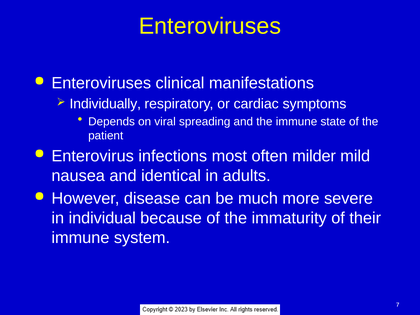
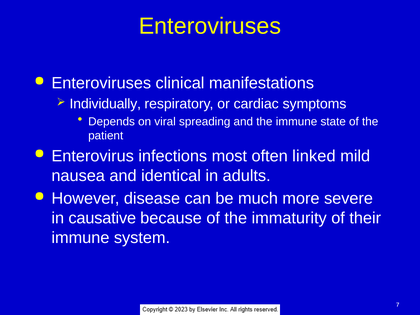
milder: milder -> linked (314, 156)
individual: individual -> causative (102, 218)
